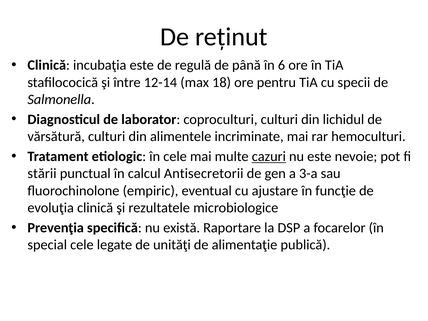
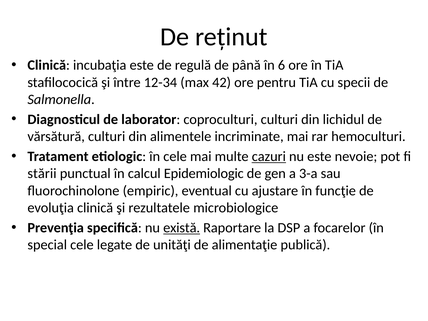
12-14: 12-14 -> 12-34 (160, 82)
18: 18 -> 42 (222, 82)
Antisecretorii: Antisecretorii -> Epidemiologic (204, 174)
există underline: none -> present (182, 228)
